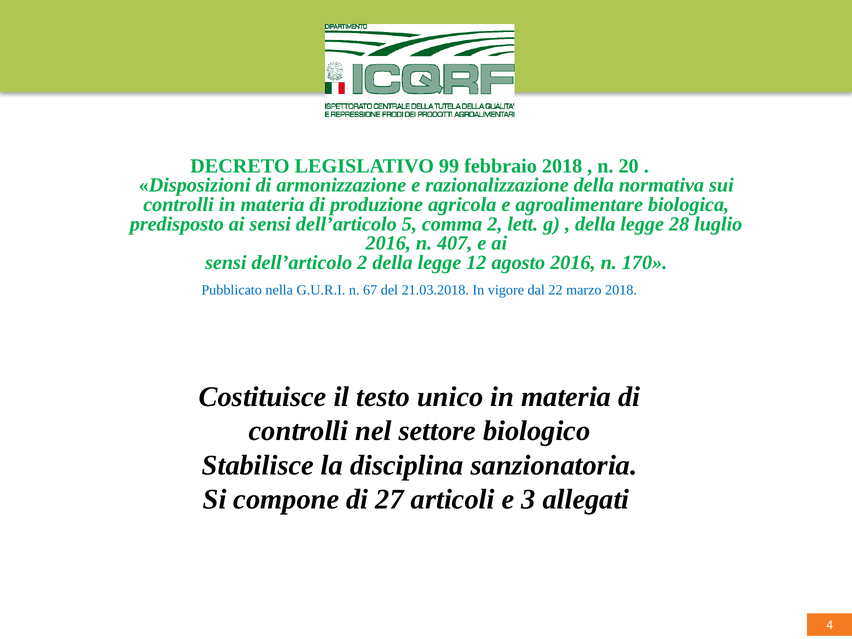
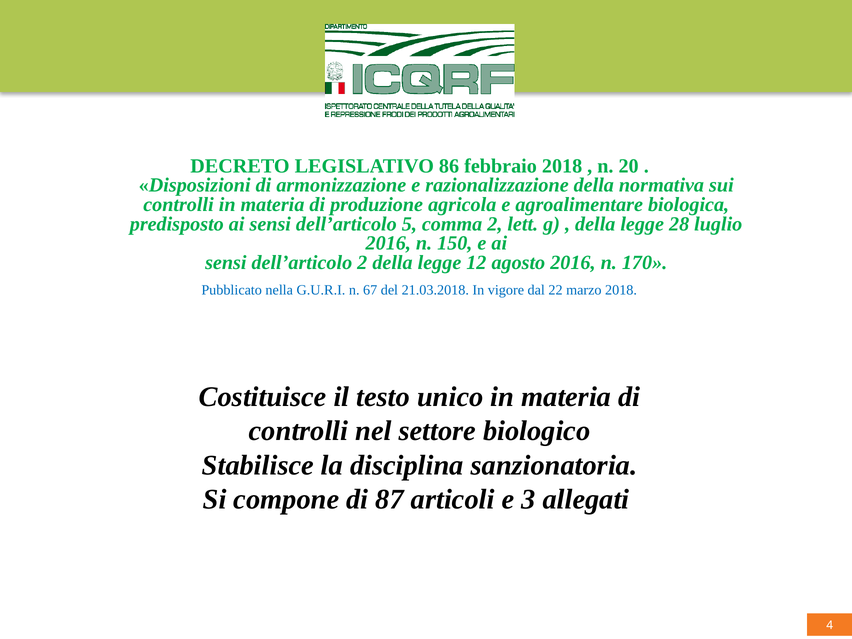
99: 99 -> 86 (449, 166)
407: 407 -> 150 (455, 243)
27: 27 -> 87 (390, 499)
